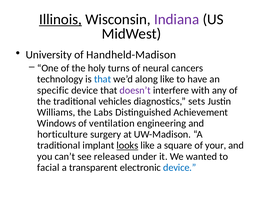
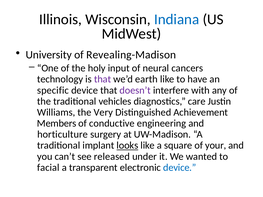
Illinois underline: present -> none (60, 19)
Indiana colour: purple -> blue (177, 19)
Handheld-Madison: Handheld-Madison -> Revealing-Madison (131, 55)
turns: turns -> input (119, 68)
that colour: blue -> purple (103, 79)
along: along -> earth (146, 79)
sets: sets -> care (197, 101)
Labs: Labs -> Very (103, 112)
Windows: Windows -> Members (57, 124)
ventilation: ventilation -> conductive (112, 124)
